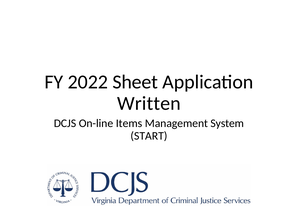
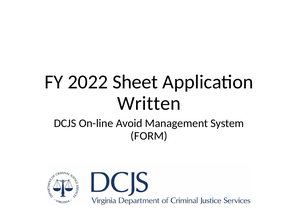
Items: Items -> Avoid (129, 124)
START: START -> FORM (149, 136)
